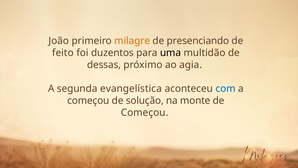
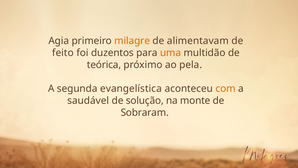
João: João -> Agia (59, 41)
presenciando: presenciando -> alimentavam (198, 41)
uma colour: black -> orange (171, 53)
dessas: dessas -> teórica (104, 65)
agia: agia -> pela (191, 65)
com colour: blue -> orange (226, 88)
começou: começou -> saudável (88, 100)
Começou: Começou -> Sobraram (145, 112)
